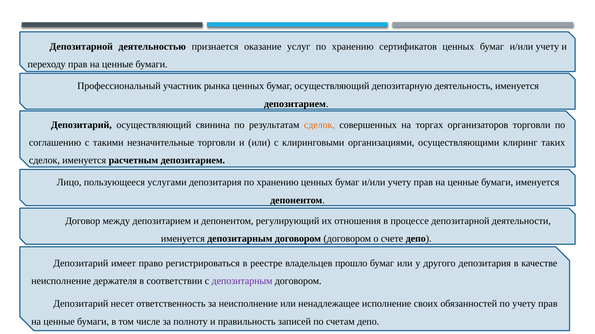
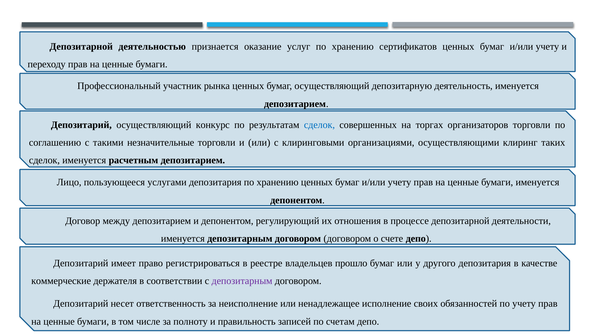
свинина: свинина -> конкурс (213, 125)
сделок colour: orange -> blue (319, 125)
неисполнение: неисполнение -> коммерческие (61, 282)
